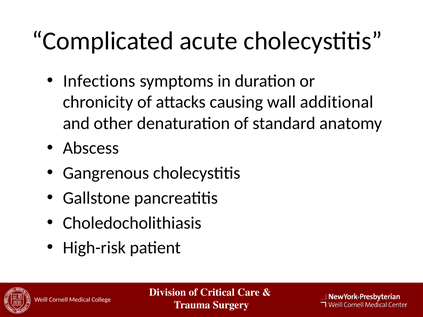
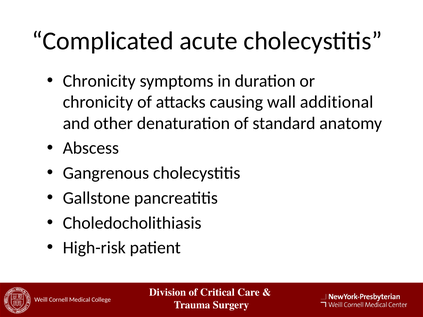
Infections: Infections -> Chronicity (99, 81)
